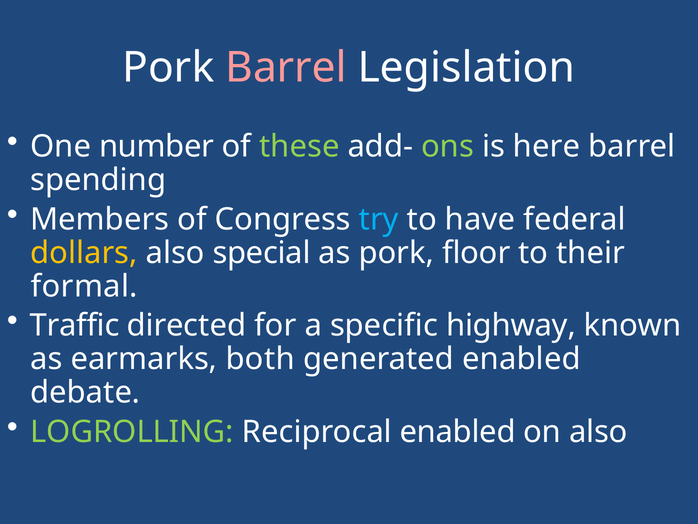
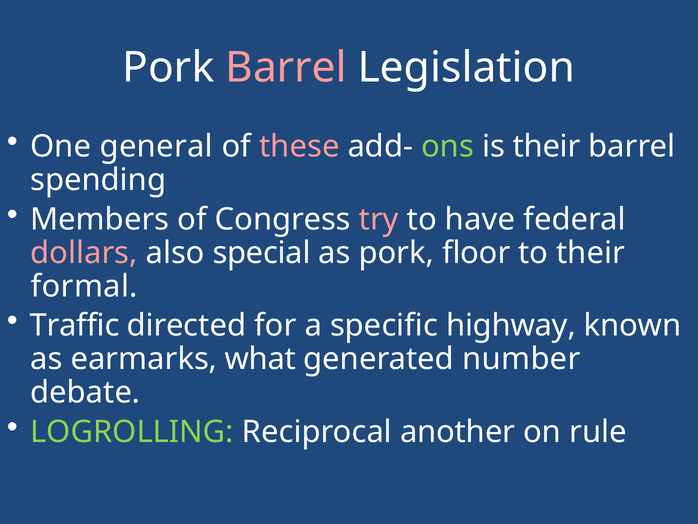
number: number -> general (156, 146)
these colour: light green -> pink (299, 146)
is here: here -> their (547, 146)
try colour: light blue -> pink (379, 219)
dollars colour: yellow -> pink (84, 253)
both: both -> what (260, 359)
generated enabled: enabled -> number (521, 359)
Reciprocal enabled: enabled -> another (458, 431)
on also: also -> rule (598, 431)
